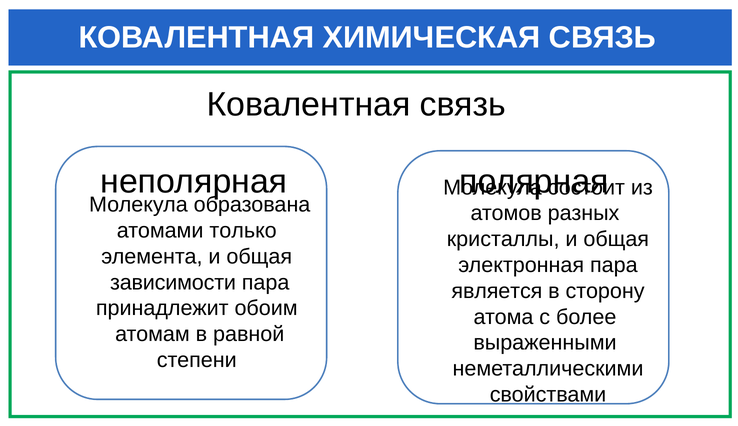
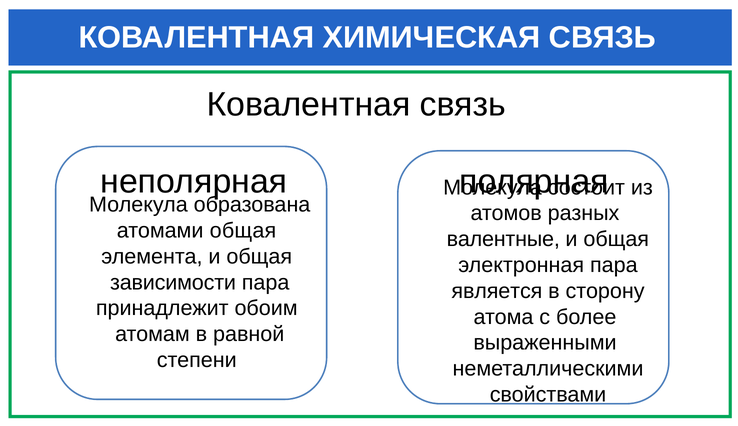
атомами только: только -> общая (243, 231)
кристаллы: кристаллы -> валентные (503, 239)
